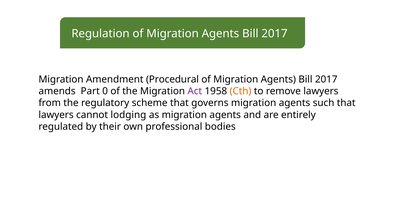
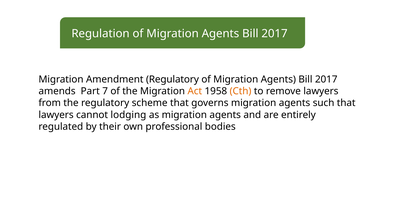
Amendment Procedural: Procedural -> Regulatory (172, 79)
0: 0 -> 7 (105, 91)
Act colour: purple -> orange (195, 91)
